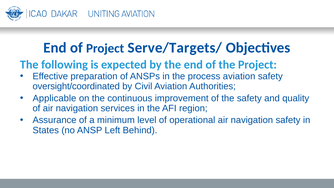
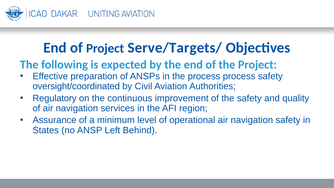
process aviation: aviation -> process (239, 76)
Applicable: Applicable -> Regulatory (55, 98)
